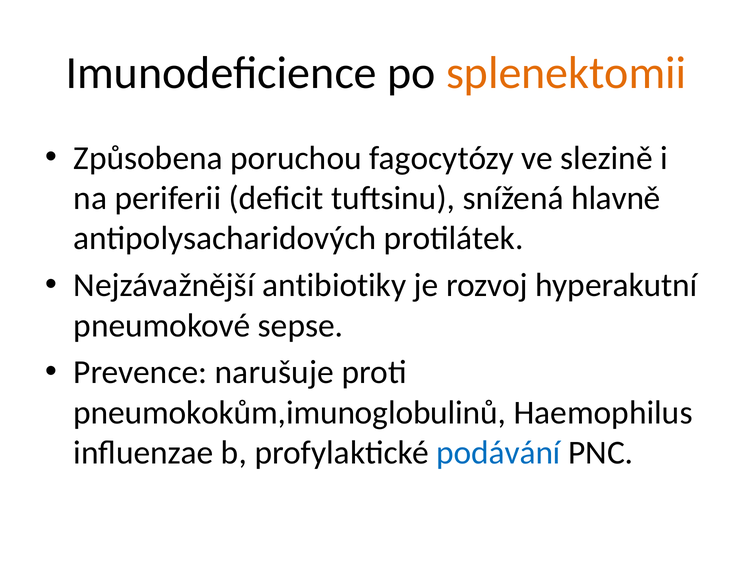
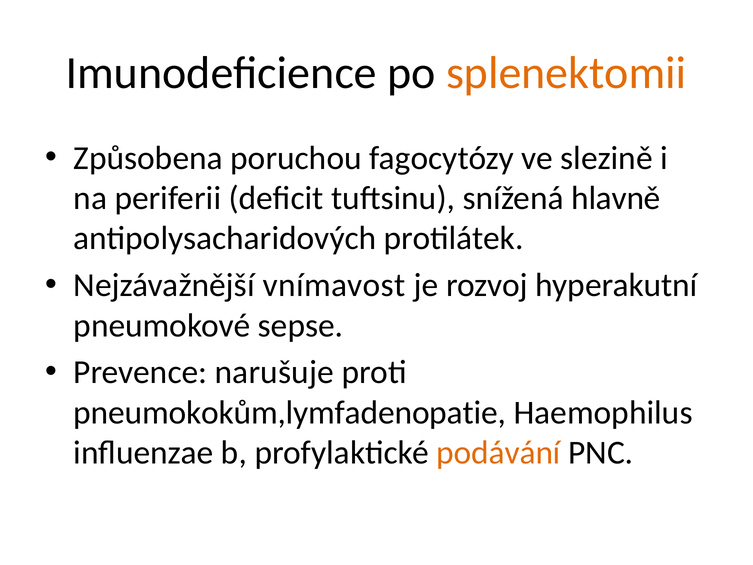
antibiotiky: antibiotiky -> vnímavost (334, 285)
pneumokokům,imunoglobulinů: pneumokokům,imunoglobulinů -> pneumokokům,lymfadenopatie (290, 412)
podávání colour: blue -> orange (498, 453)
